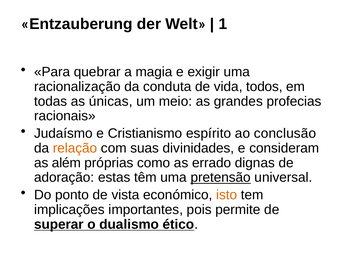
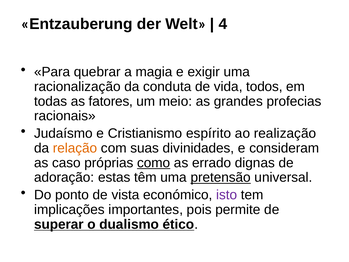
1: 1 -> 4 (223, 24)
únicas: únicas -> fatores (111, 101)
conclusão: conclusão -> realização (285, 133)
além: além -> caso (66, 163)
como underline: none -> present (154, 163)
isto colour: orange -> purple (227, 195)
